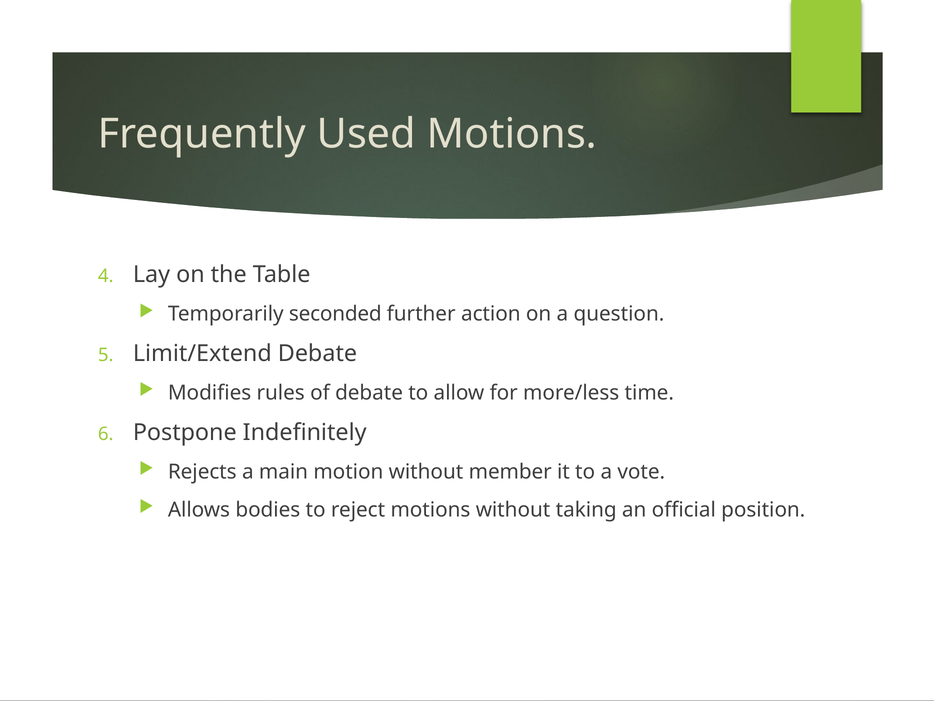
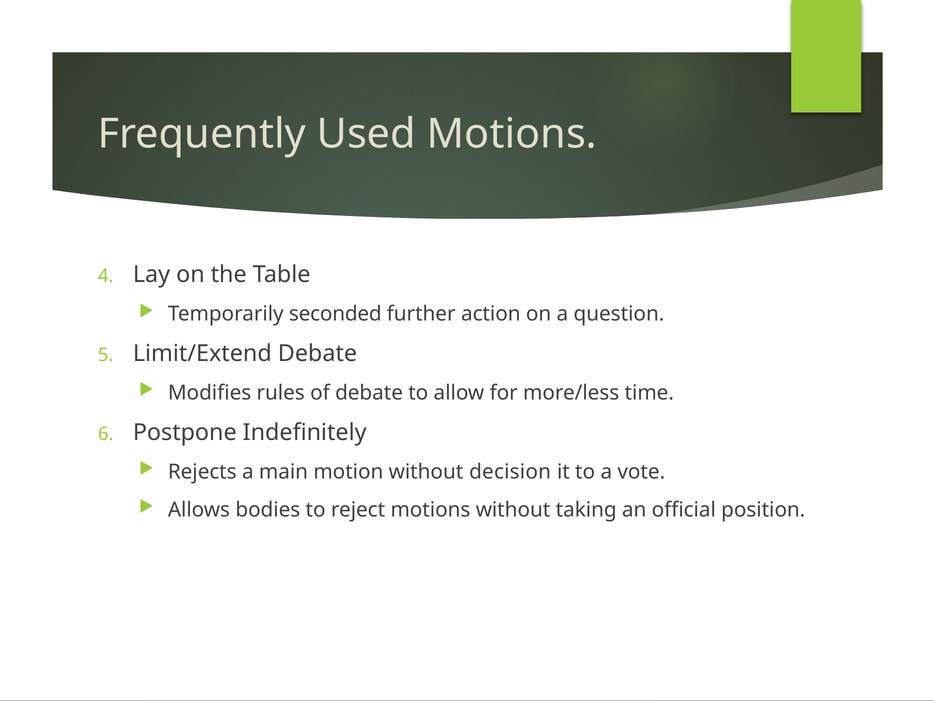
member: member -> decision (510, 472)
